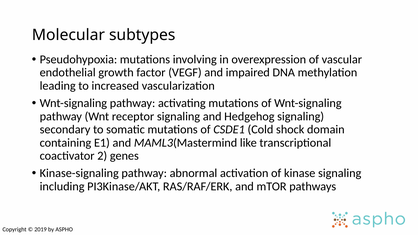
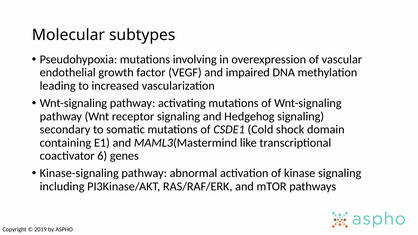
2: 2 -> 6 (102, 156)
